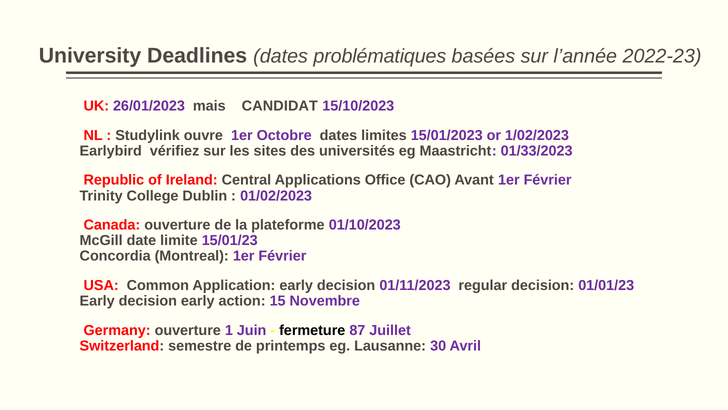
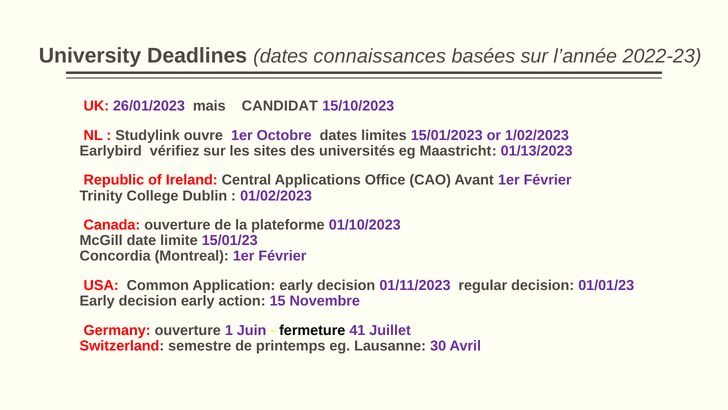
problématiques: problématiques -> connaissances (380, 56)
01/33/2023: 01/33/2023 -> 01/13/2023 (537, 151)
87: 87 -> 41 (357, 330)
